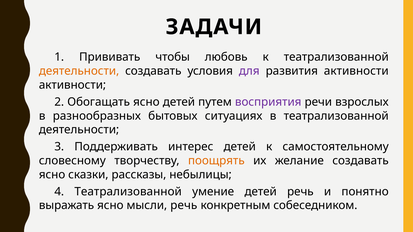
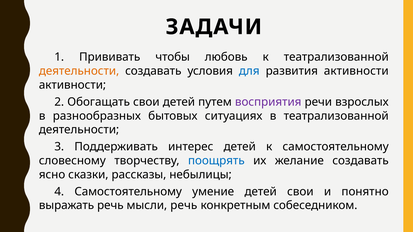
для colour: purple -> blue (249, 71)
Обогащать ясно: ясно -> свои (146, 102)
поощрять colour: orange -> blue (216, 161)
4 Театрализованной: Театрализованной -> Самостоятельному (128, 192)
детей речь: речь -> свои (300, 192)
выражать ясно: ясно -> речь (110, 206)
